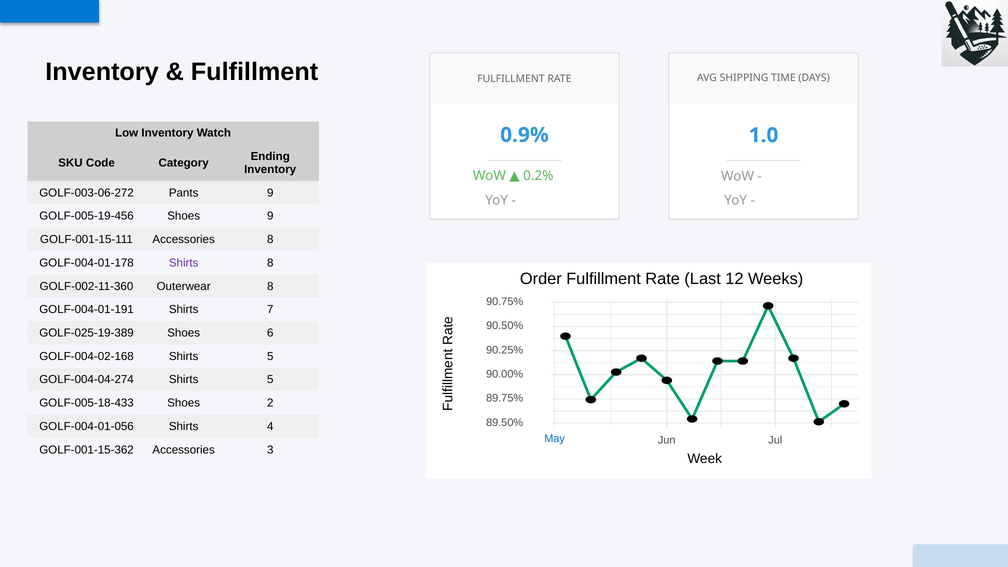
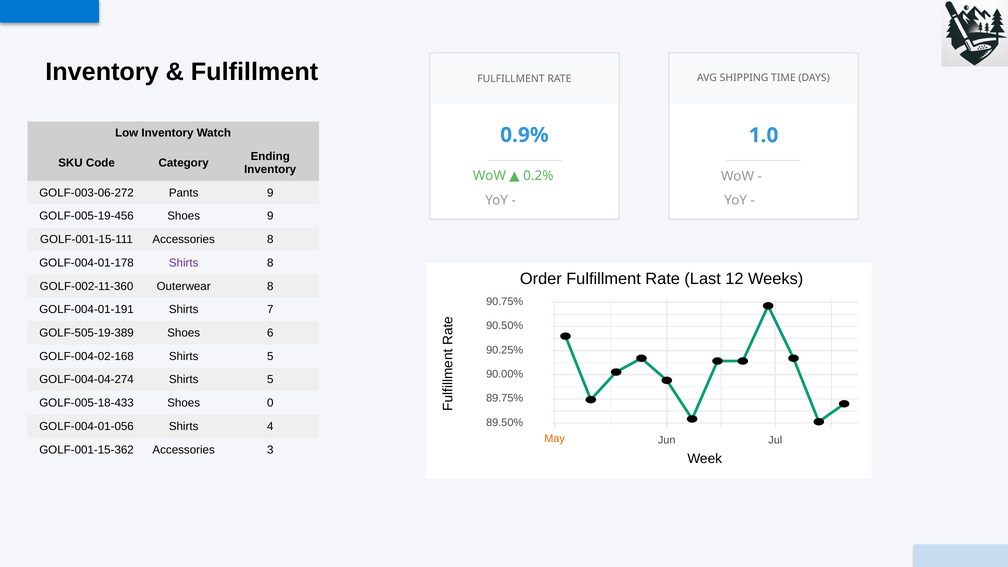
GOLF-025-19-389: GOLF-025-19-389 -> GOLF-505-19-389 (87, 333)
2: 2 -> 0 (270, 403)
May colour: blue -> orange (555, 439)
